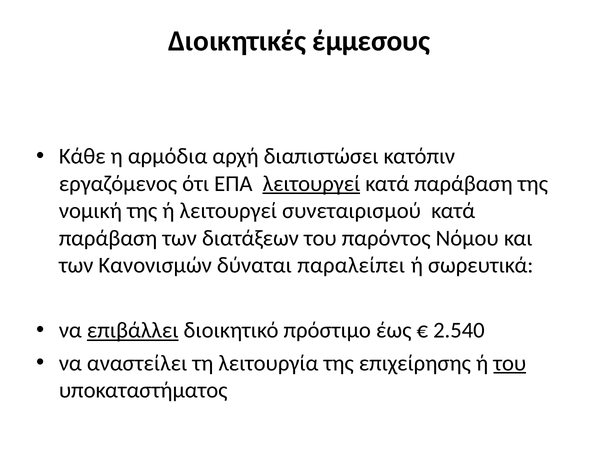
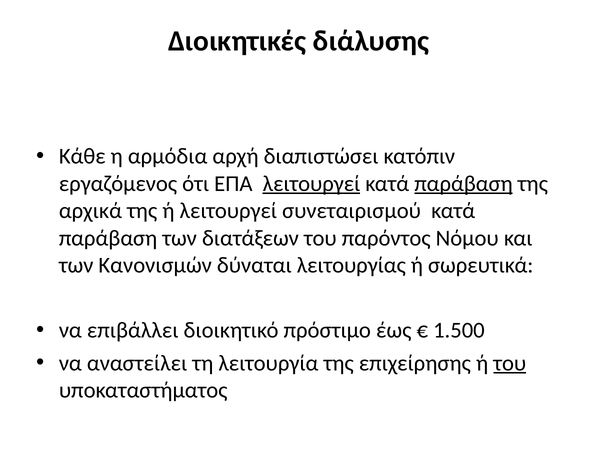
έμμεσους: έμμεσους -> διάλυσης (371, 41)
παράβαση underline: none -> present (464, 184)
νομική: νομική -> αρχικά (90, 211)
παραλείπει: παραλείπει -> λειτουργίας (351, 265)
επιβάλλει underline: present -> none (133, 330)
2.540: 2.540 -> 1.500 (459, 330)
